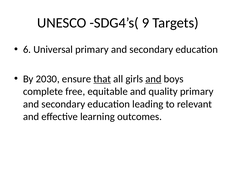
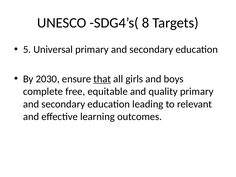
9: 9 -> 8 (146, 23)
6: 6 -> 5 (27, 50)
and underline: present -> none (153, 79)
